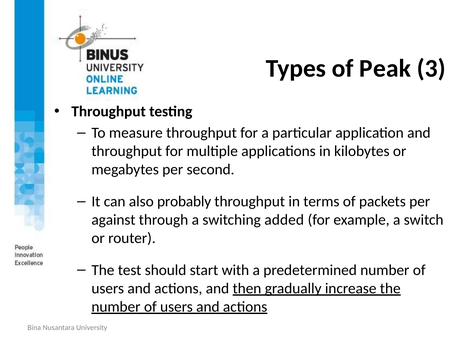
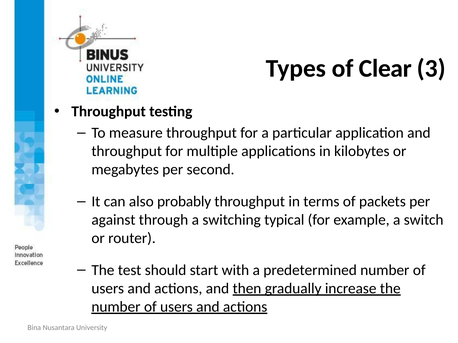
Peak: Peak -> Clear (385, 69)
added: added -> typical (284, 220)
